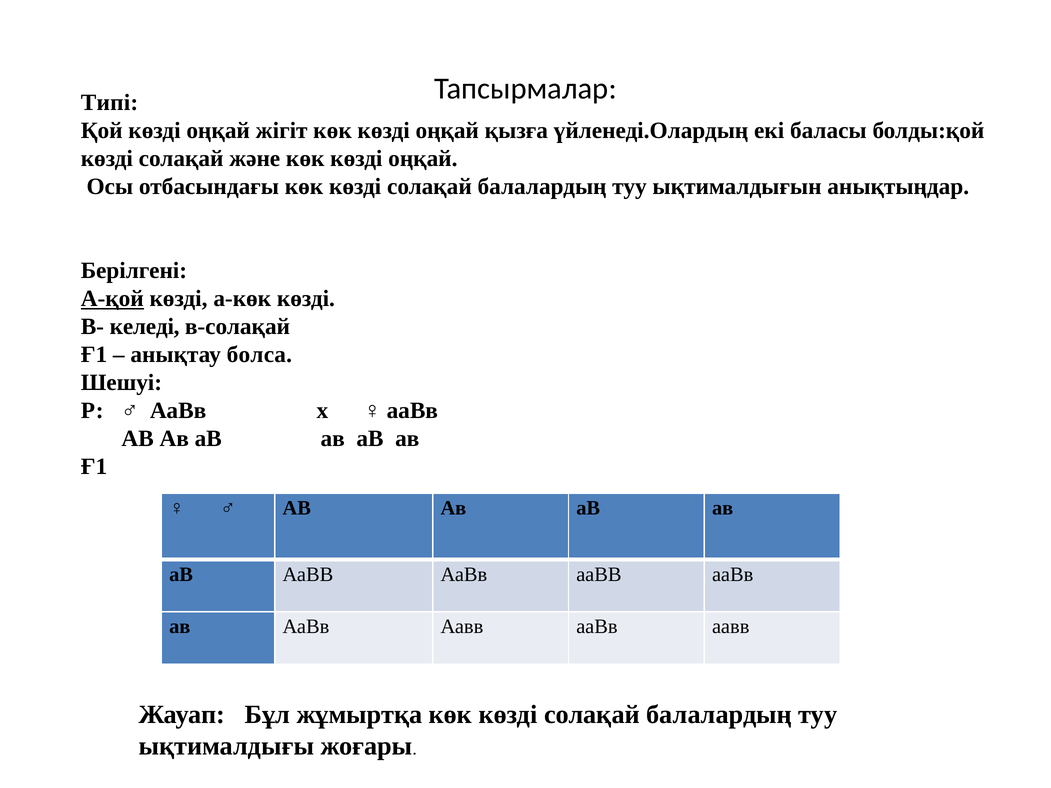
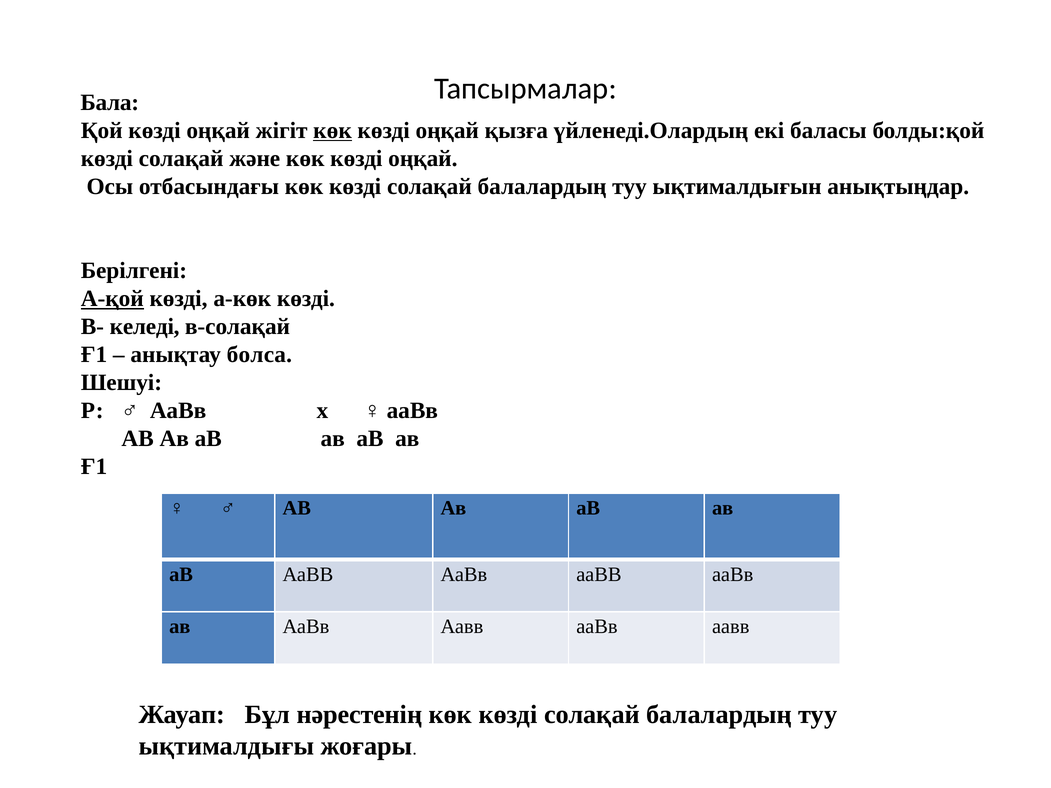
Типі: Типі -> Бала (110, 103)
көк underline: none -> present (333, 131)
жұмыртқа: жұмыртқа -> нәрестенің (359, 715)
